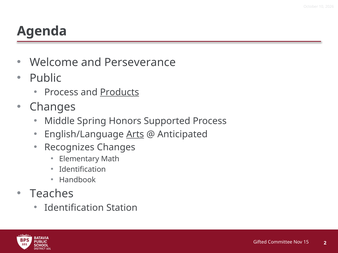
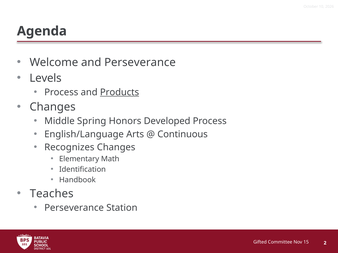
Public: Public -> Levels (46, 78)
Supported: Supported -> Developed (167, 121)
Arts underline: present -> none (135, 134)
Anticipated: Anticipated -> Continuous (183, 134)
Identification: Identification -> Perseverance (74, 208)
